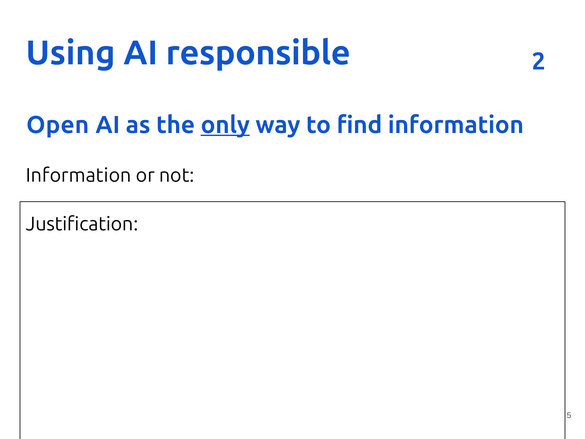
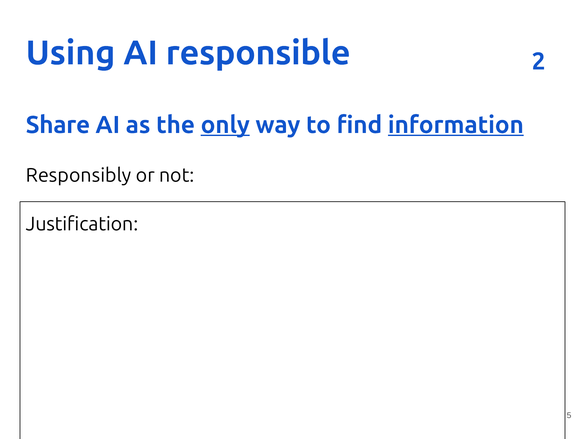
Open: Open -> Share (58, 125)
information underline: none -> present (456, 125)
Information: Information -> Responsibly (79, 175)
